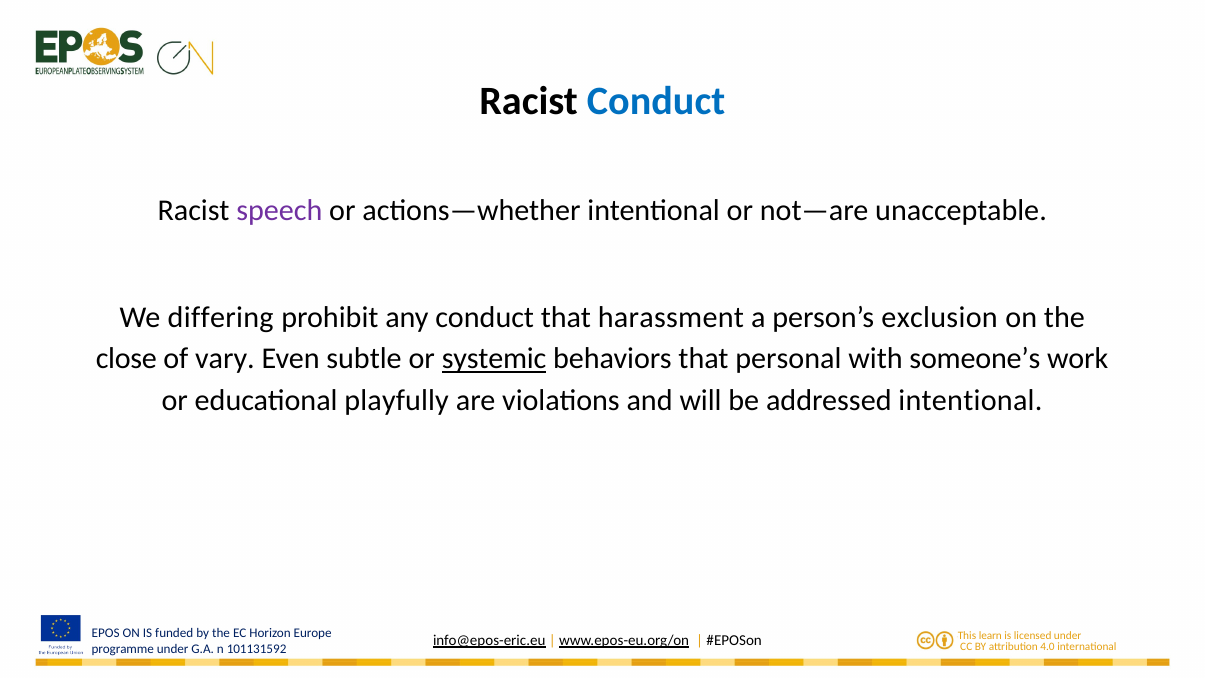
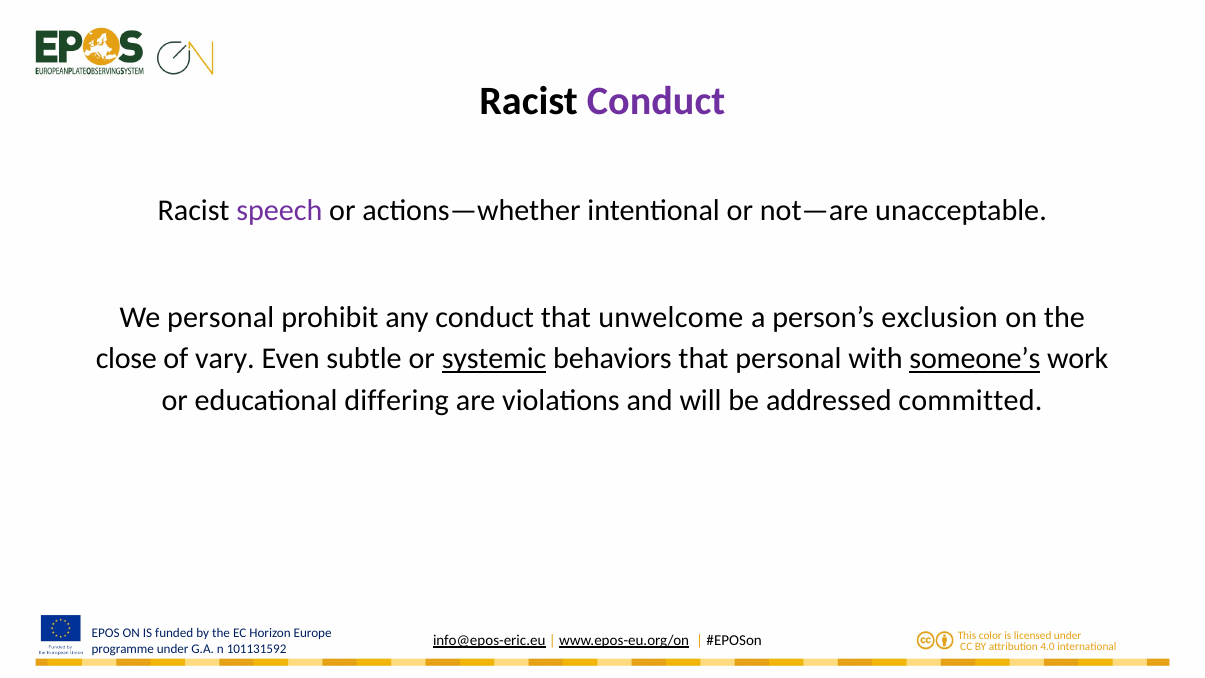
Conduct colour: blue -> purple (656, 101)
We differing: differing -> personal (221, 318)
harassment: harassment -> unwelcome (671, 318)
someone’s underline: none -> present (975, 359)
playfully: playfully -> differing (397, 400)
addressed intentional: intentional -> committed (970, 400)
learn: learn -> color (990, 636)
